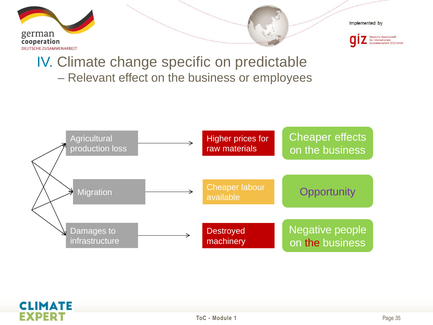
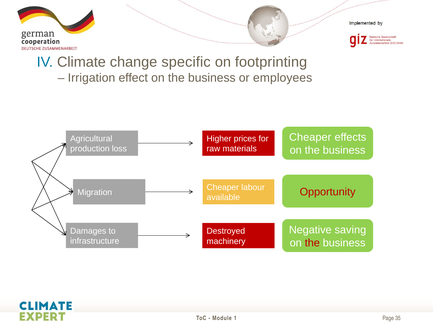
predictable: predictable -> footprinting (271, 62)
Relevant: Relevant -> Irrigation (92, 78)
Opportunity colour: purple -> red (328, 192)
people: people -> saving (350, 230)
